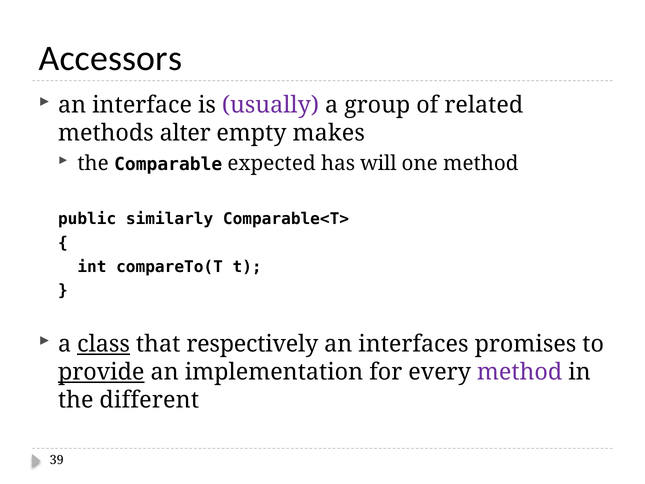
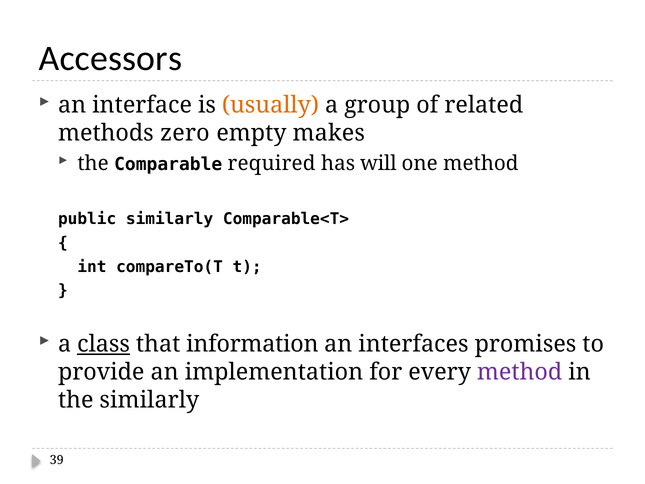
usually colour: purple -> orange (270, 105)
alter: alter -> zero (185, 133)
expected: expected -> required (272, 164)
respectively: respectively -> information (252, 344)
provide underline: present -> none (101, 372)
the different: different -> similarly (149, 400)
